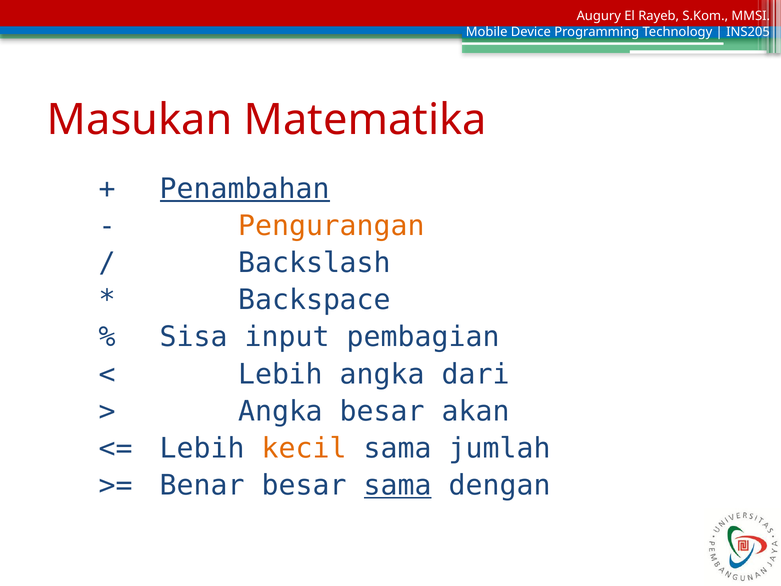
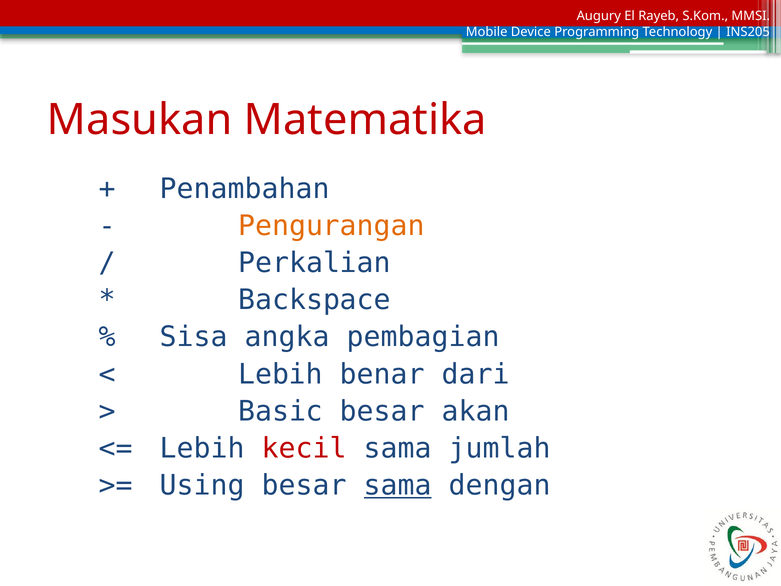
Penambahan underline: present -> none (245, 189)
Backslash: Backslash -> Perkalian (315, 263)
input: input -> angka (287, 337)
Lebih angka: angka -> benar (382, 374)
Angka: Angka -> Basic (281, 411)
kecil colour: orange -> red (304, 448)
Benar: Benar -> Using (202, 485)
